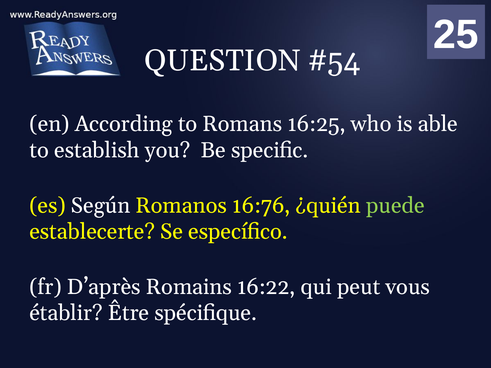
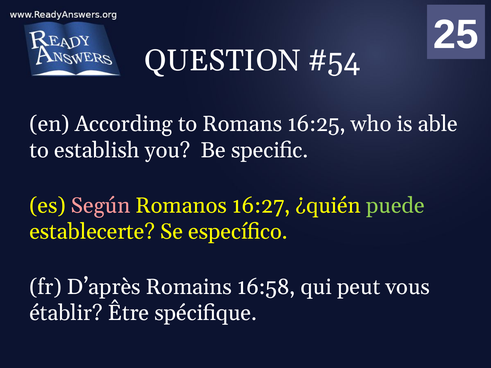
Según colour: white -> pink (101, 206)
16:76: 16:76 -> 16:27 (261, 206)
16:22: 16:22 -> 16:58 (266, 287)
